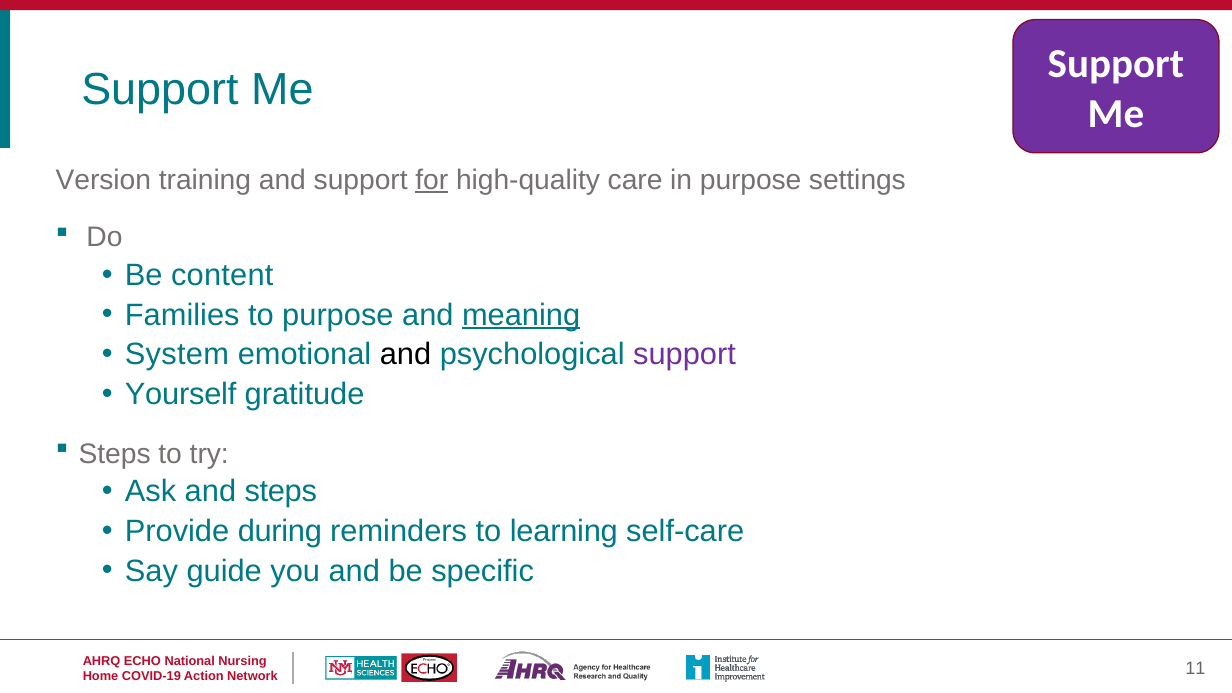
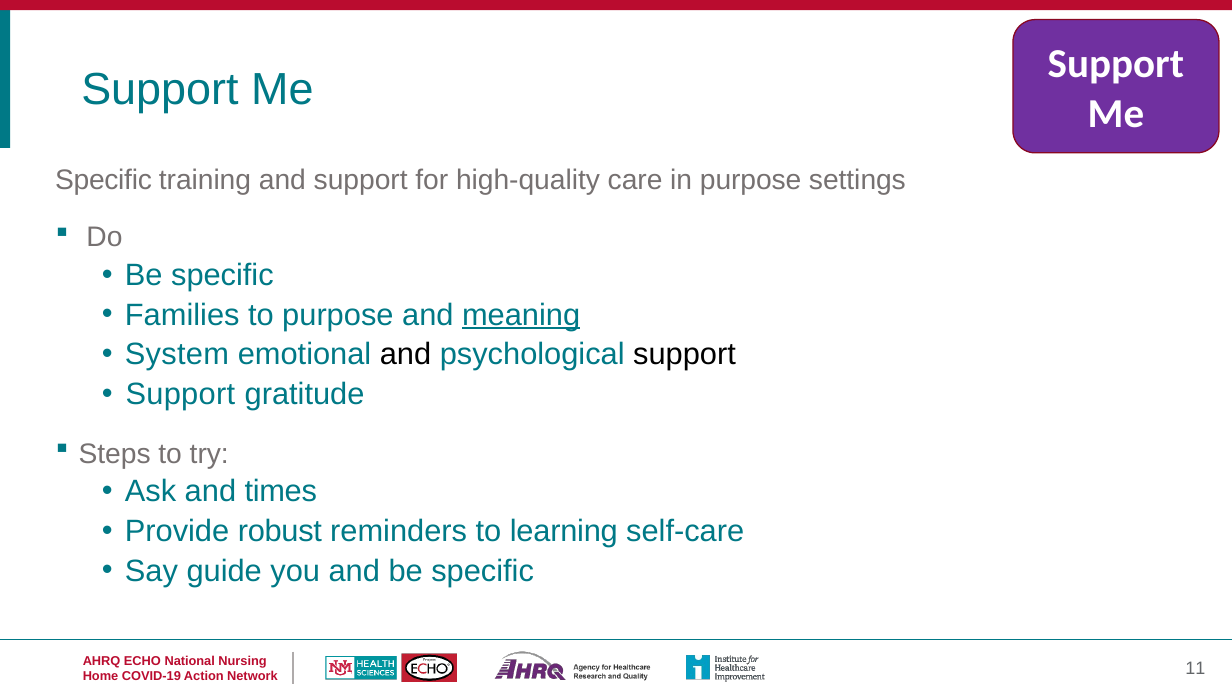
Version: Version -> Specific (103, 180)
for underline: present -> none (432, 180)
content: content -> specific (222, 275)
support colour: purple -> black (685, 355)
Yourself: Yourself -> Support (180, 394)
and steps: steps -> times (281, 492)
during: during -> robust (280, 531)
